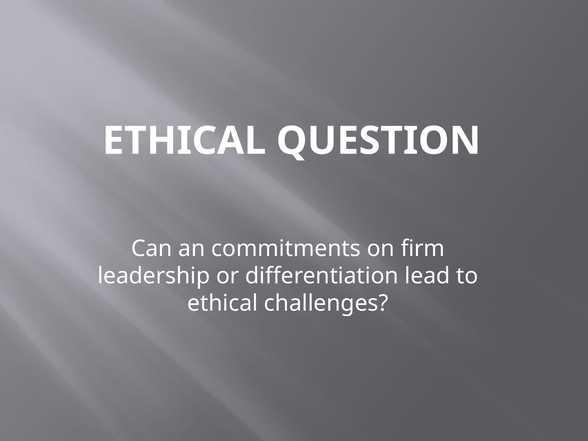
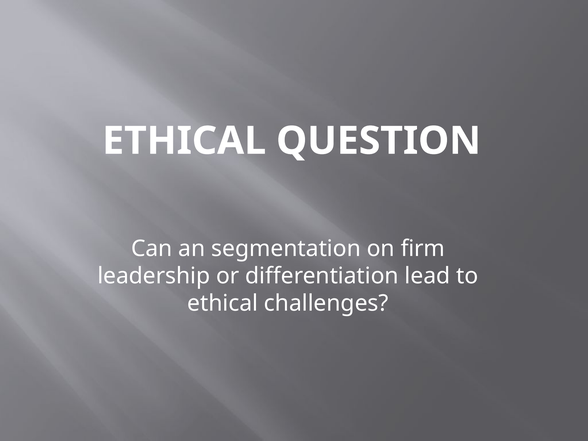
commitments: commitments -> segmentation (286, 249)
